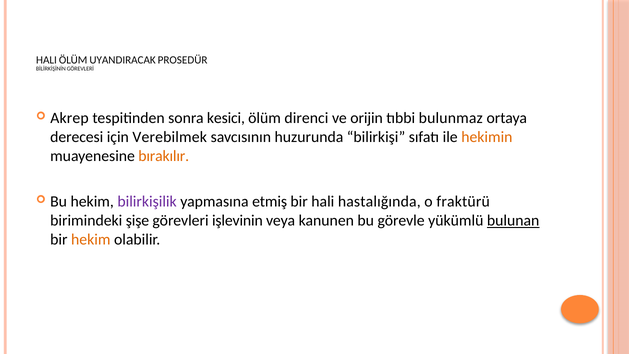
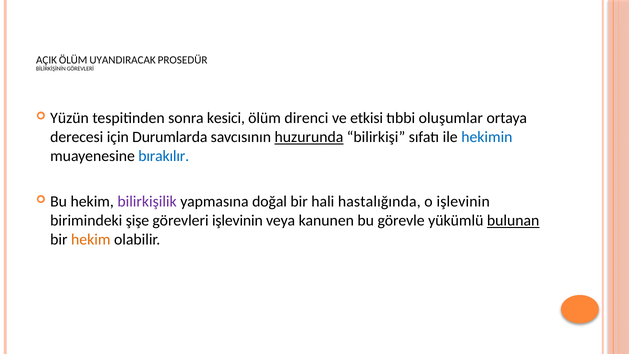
HALI: HALI -> AÇIK (47, 60)
Akrep: Akrep -> Yüzün (70, 118)
orijin: orijin -> etkisi (367, 118)
bulunmaz: bulunmaz -> oluşumlar (451, 118)
Verebilmek: Verebilmek -> Durumlarda (170, 137)
huzurunda underline: none -> present (309, 137)
hekimin colour: orange -> blue (487, 137)
bırakılır colour: orange -> blue (164, 156)
etmiş: etmiş -> doğal (270, 202)
o fraktürü: fraktürü -> işlevinin (463, 202)
